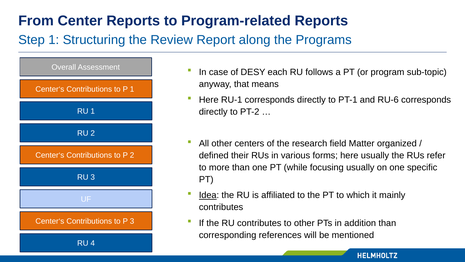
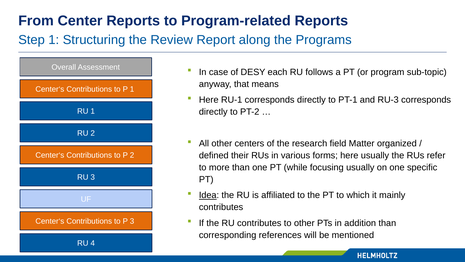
RU-6: RU-6 -> RU-3 (388, 100)
